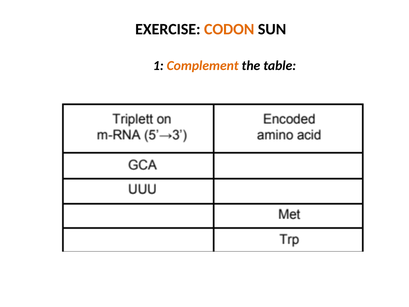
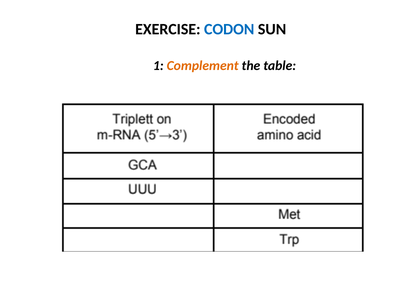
CODON colour: orange -> blue (229, 29)
